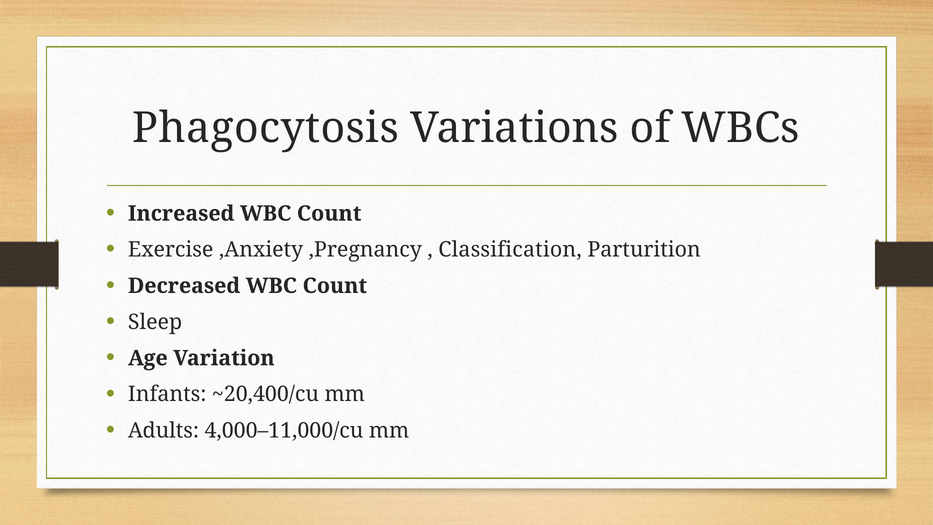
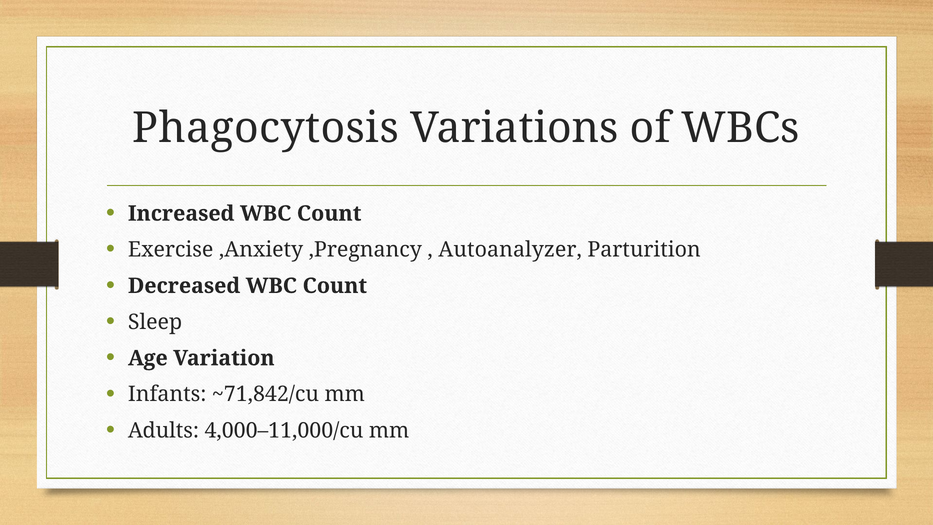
Classification: Classification -> Autoanalyzer (510, 250)
~20,400/cu: ~20,400/cu -> ~71,842/cu (265, 394)
